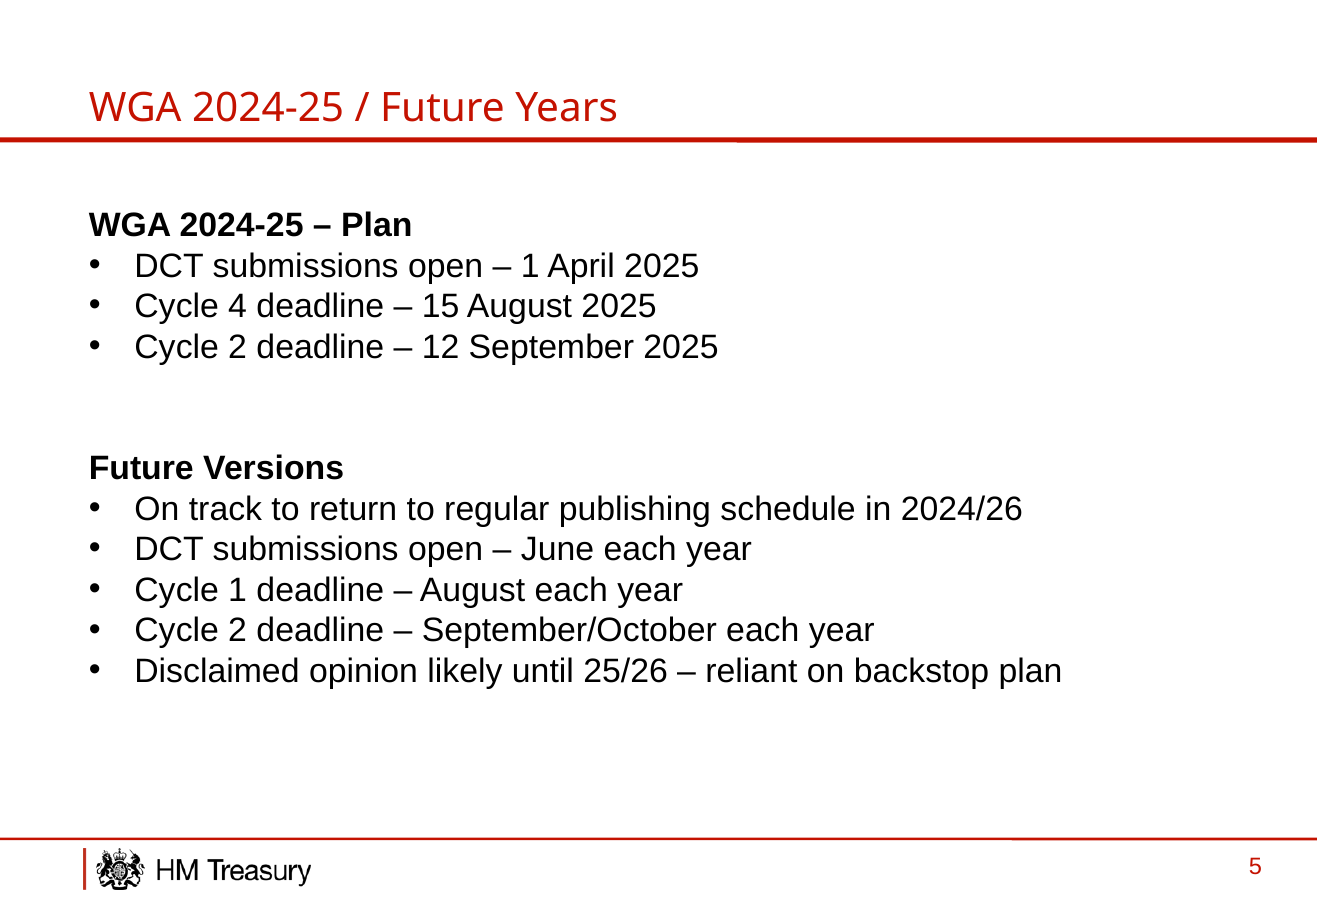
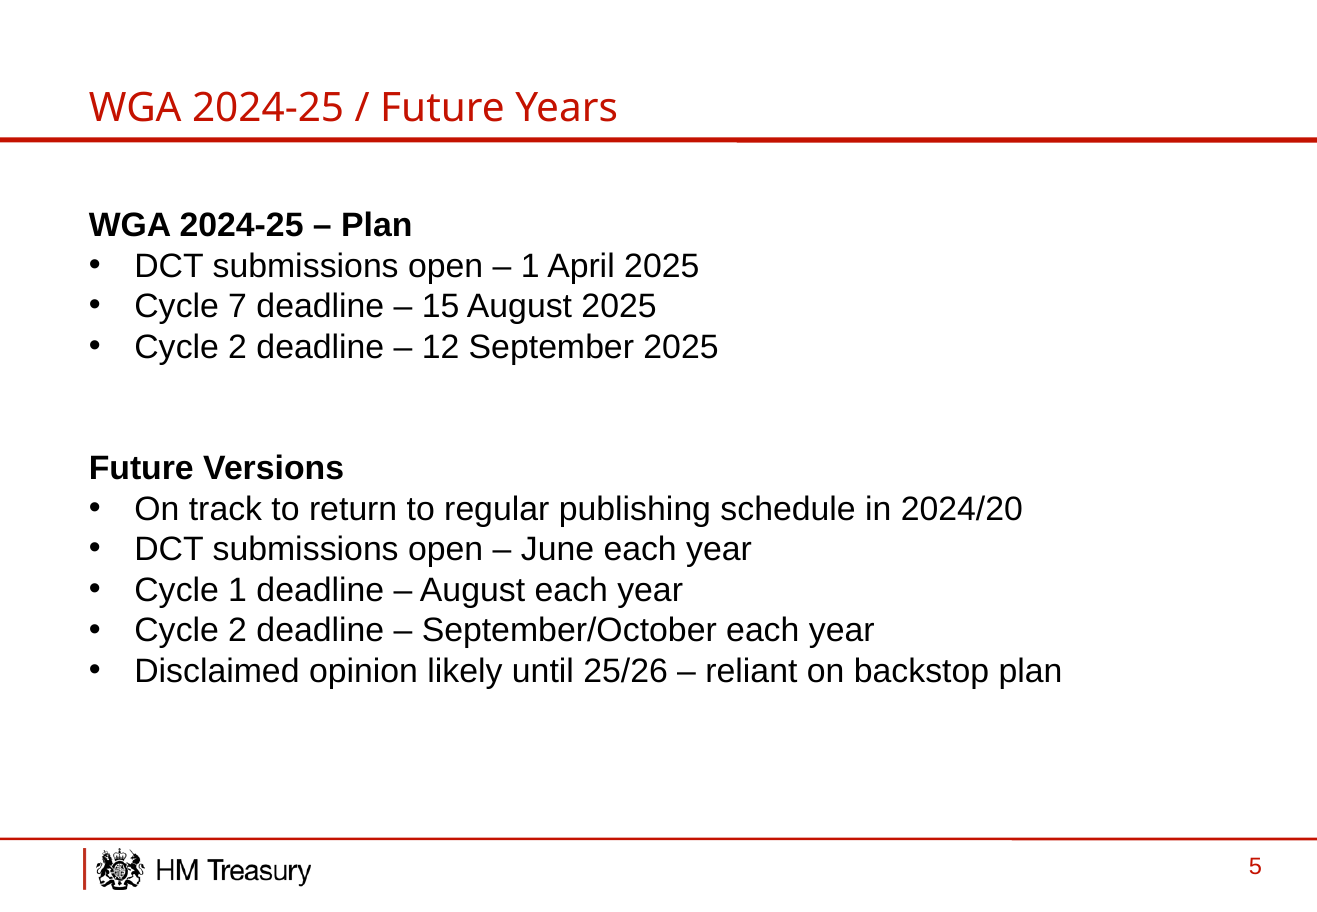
4: 4 -> 7 (238, 306)
2024/26: 2024/26 -> 2024/20 (962, 509)
